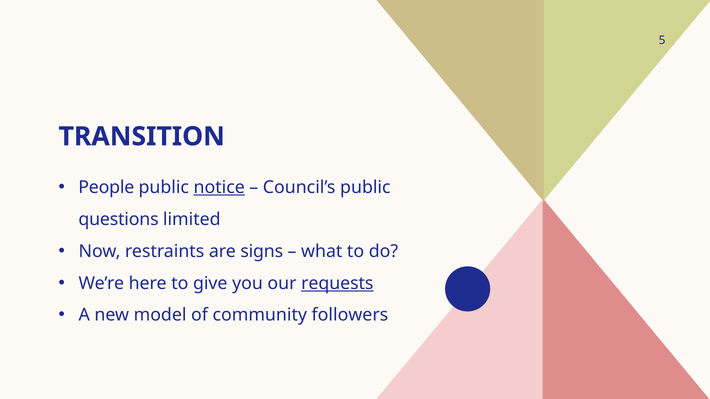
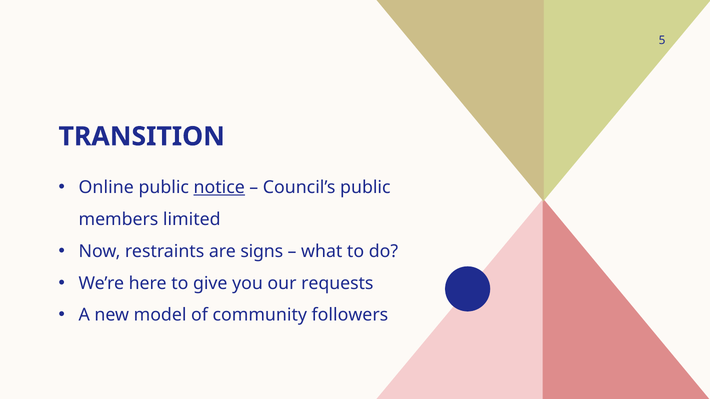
People: People -> Online (106, 188)
questions: questions -> members (118, 220)
requests underline: present -> none (337, 283)
